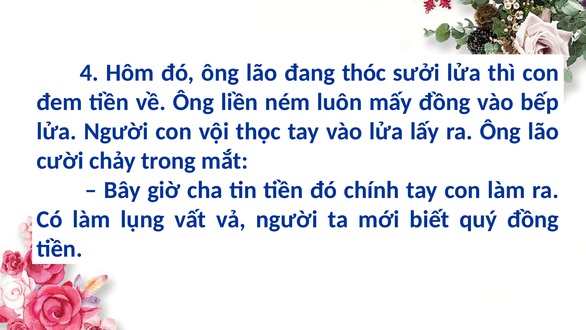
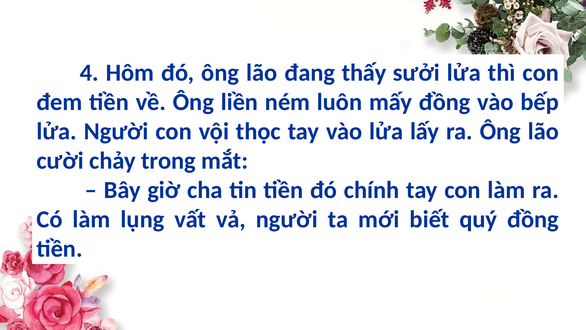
thóc: thóc -> thấy (364, 73)
